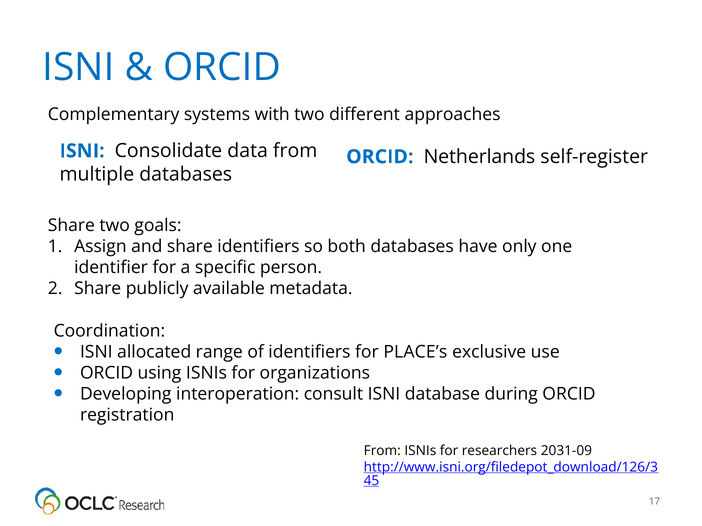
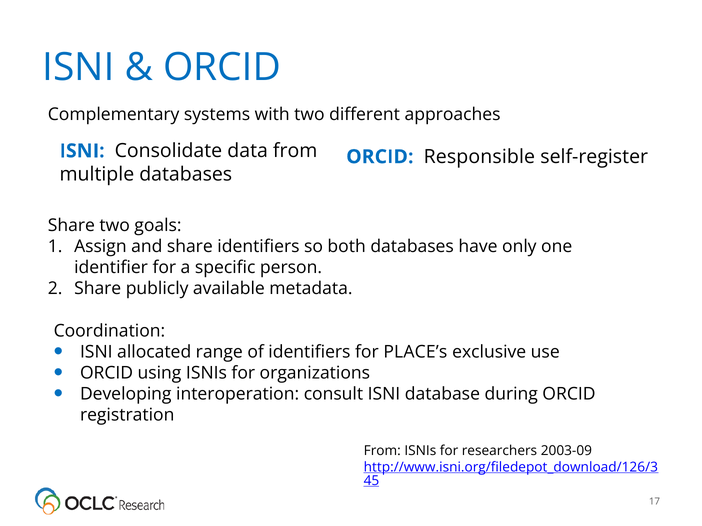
Netherlands: Netherlands -> Responsible (479, 157)
2031-09: 2031-09 -> 2003-09 (566, 451)
